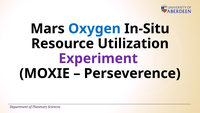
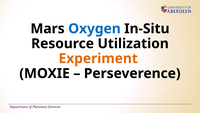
Experiment colour: purple -> orange (98, 58)
